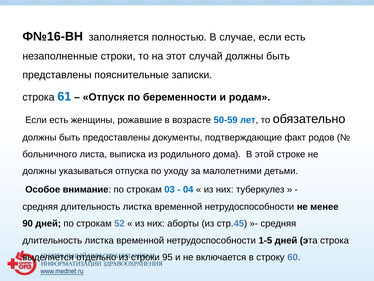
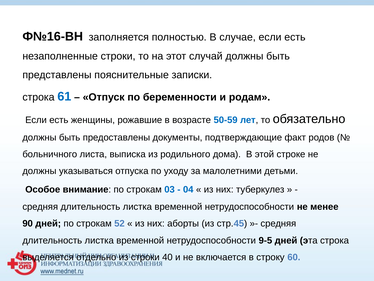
1-5: 1-5 -> 9-5 (265, 240)
95: 95 -> 40 (167, 257)
